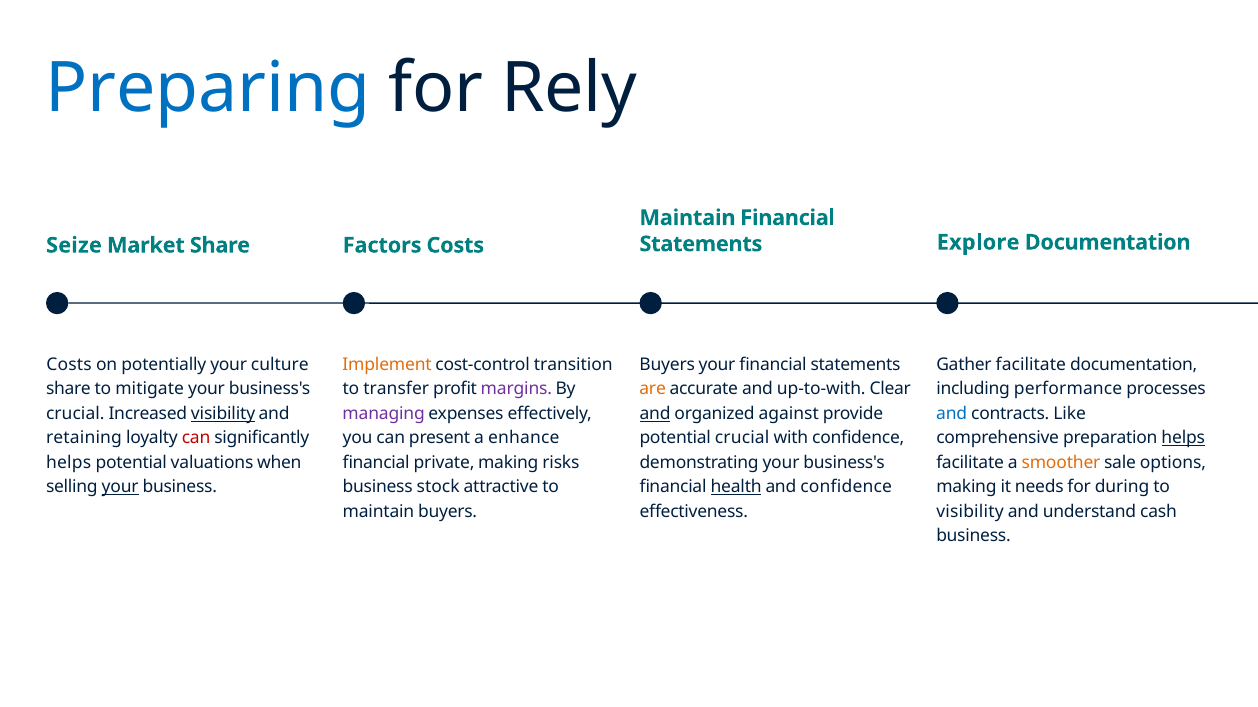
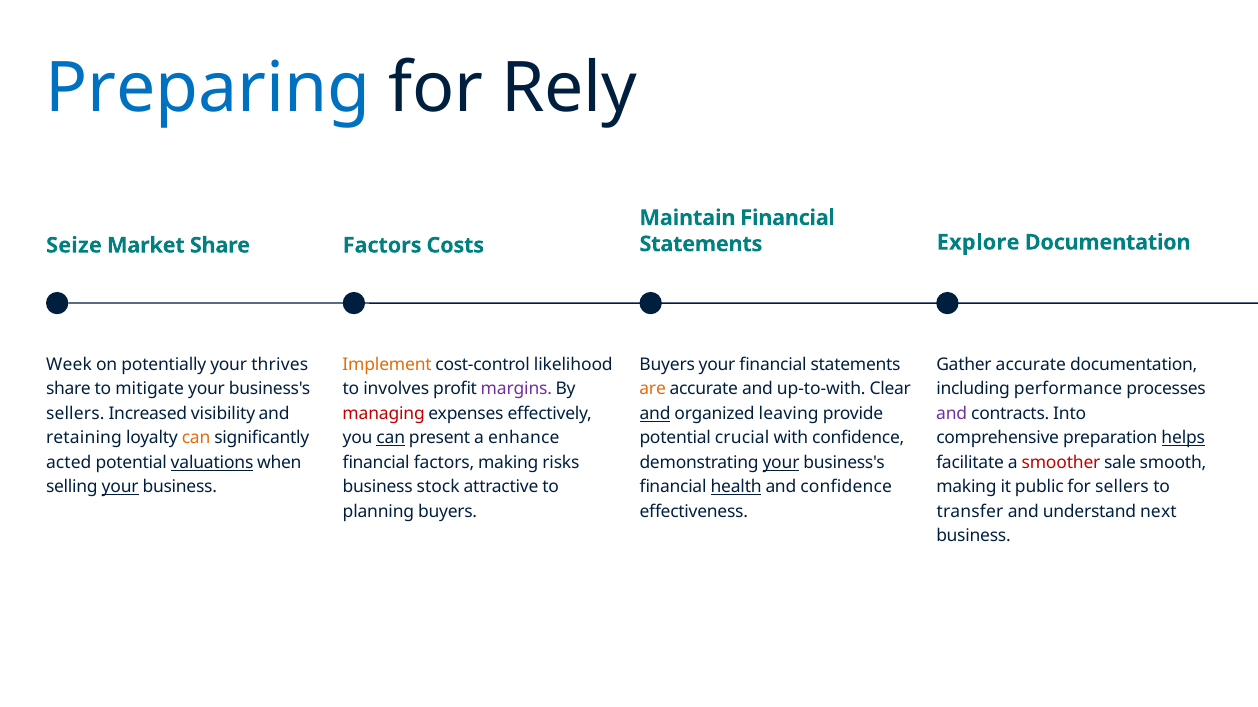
Costs: Costs -> Week (69, 365)
culture: culture -> thrives (280, 365)
transition: transition -> likelihood (573, 365)
Gather facilitate: facilitate -> accurate (1031, 365)
transfer: transfer -> involves (396, 390)
crucial: crucial -> sellers (75, 414)
visibility underline: present -> none (223, 414)
managing colour: purple -> red (384, 414)
against: against -> leaving (789, 414)
and colour: blue -> purple (952, 414)
Like: Like -> Into (1070, 414)
can colour: red -> orange (196, 438)
can underline: none -> present (391, 438)
helps: helps -> acted (69, 463)
valuations underline: none -> present (212, 463)
financial private: private -> factors (444, 463)
your underline: none -> present (781, 463)
smoother colour: orange -> red (1061, 463)
options: options -> smooth (1173, 463)
needs: needs -> public (1039, 487)
for during: during -> sellers (1122, 487)
maintain: maintain -> planning (378, 512)
visibility: visibility -> transfer (970, 512)
cash: cash -> next (1158, 512)
